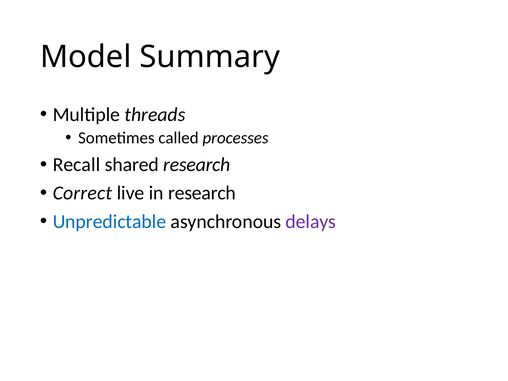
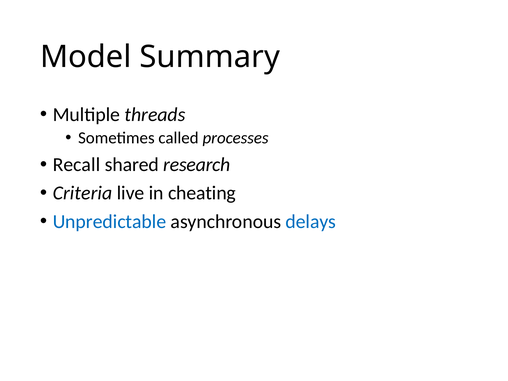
Correct: Correct -> Criteria (82, 193)
in research: research -> cheating (202, 193)
delays colour: purple -> blue (311, 222)
